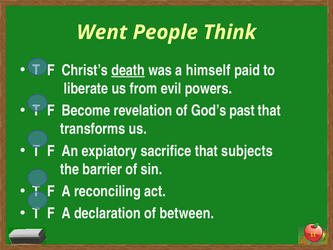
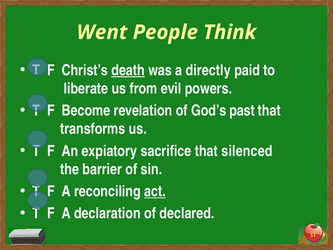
himself: himself -> directly (208, 70)
subjects: subjects -> silenced (247, 151)
act underline: none -> present (155, 191)
between: between -> declared (187, 213)
